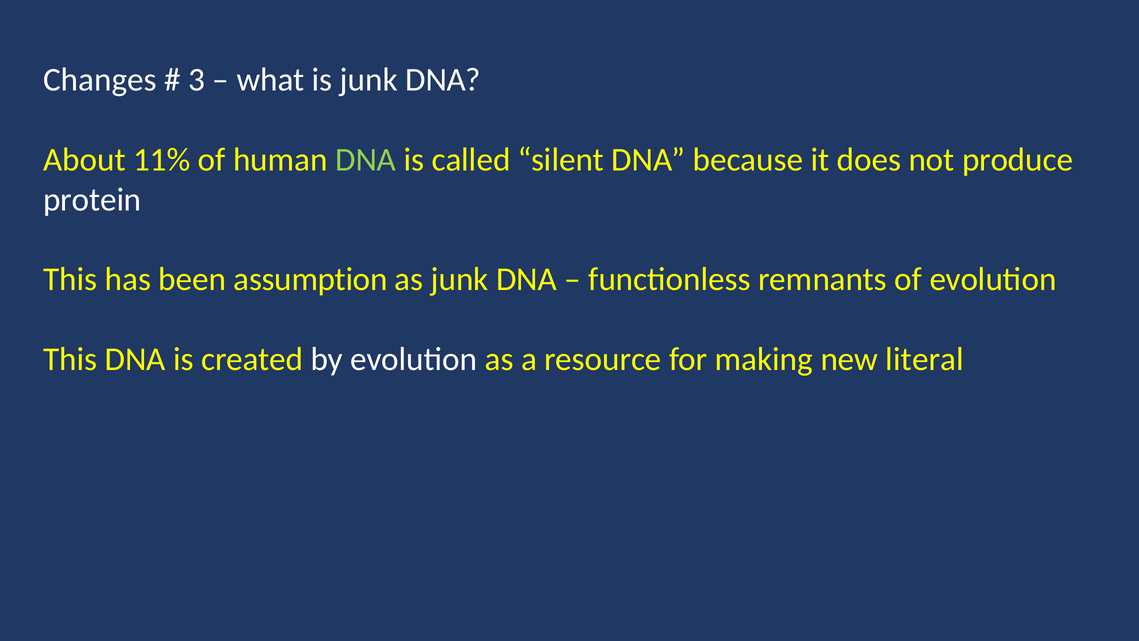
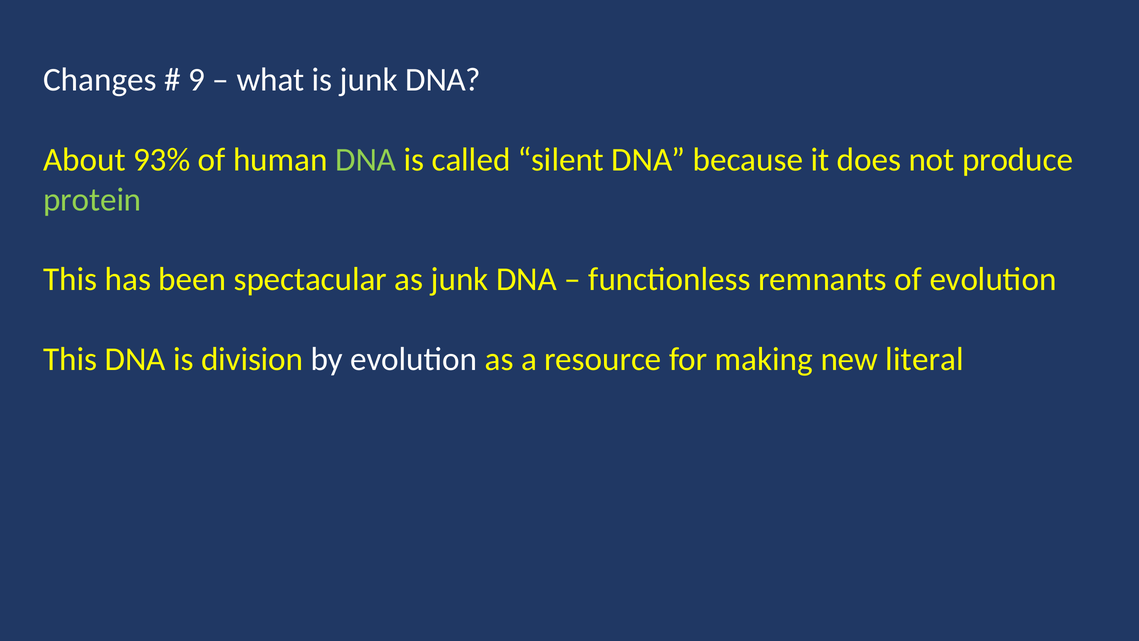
3: 3 -> 9 (197, 80)
11%: 11% -> 93% (162, 160)
protein colour: white -> light green (92, 200)
assumption: assumption -> spectacular (310, 279)
created: created -> division (252, 359)
